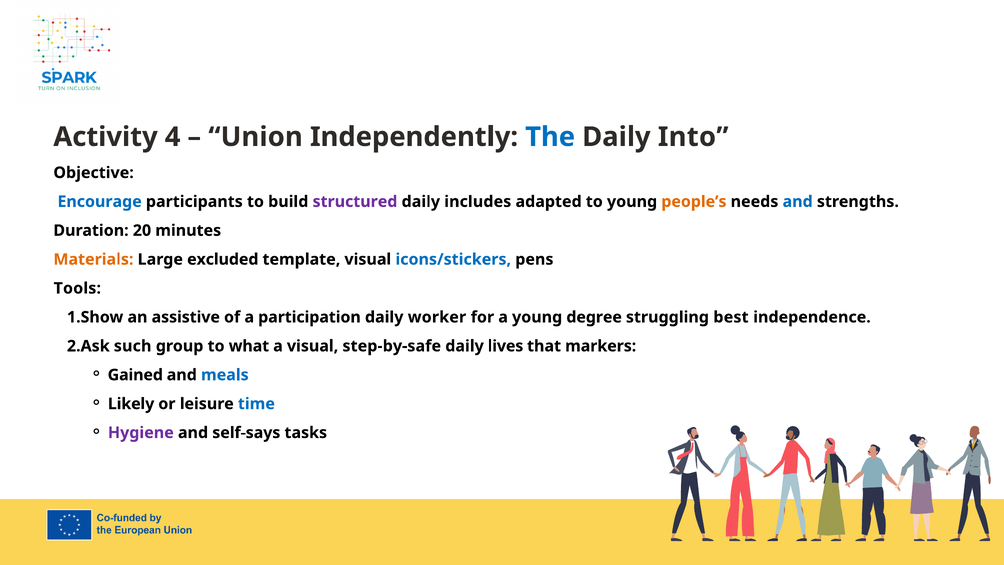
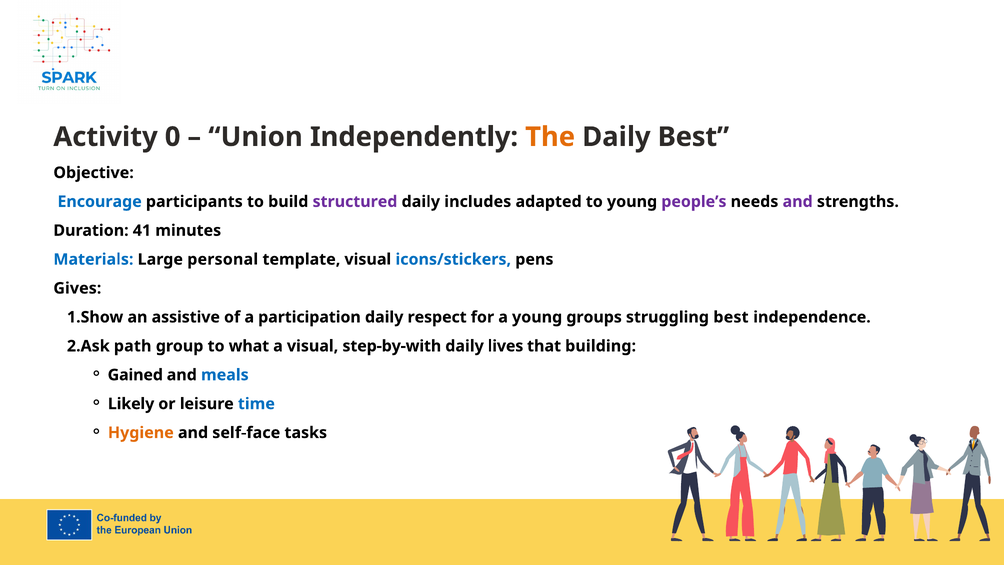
4: 4 -> 0 (173, 137)
The colour: blue -> orange (550, 137)
Daily Into: Into -> Best (693, 137)
people’s colour: orange -> purple (694, 202)
and colour: blue -> purple (798, 202)
20: 20 -> 41 (142, 230)
Materials colour: orange -> blue (93, 259)
excluded: excluded -> personal (223, 259)
Tools: Tools -> Gives (77, 288)
worker: worker -> respect (437, 317)
degree: degree -> groups (594, 317)
such: such -> path (133, 346)
step-by-safe: step-by-safe -> step-by-with (392, 346)
markers: markers -> building (601, 346)
Hygiene colour: purple -> orange (141, 433)
self-says: self-says -> self-face (246, 433)
